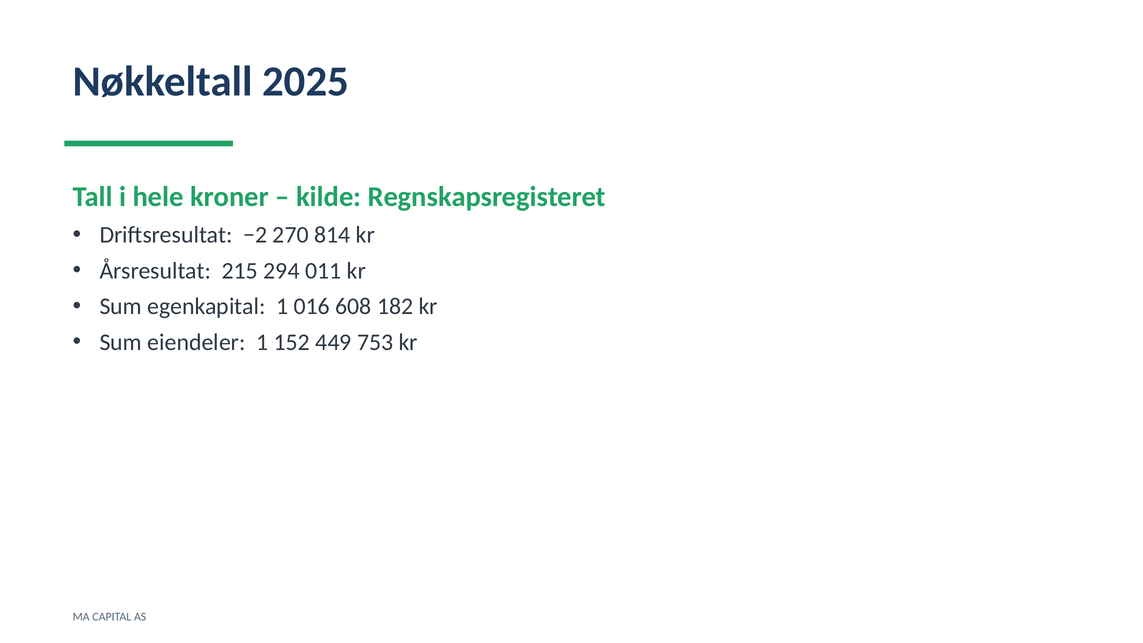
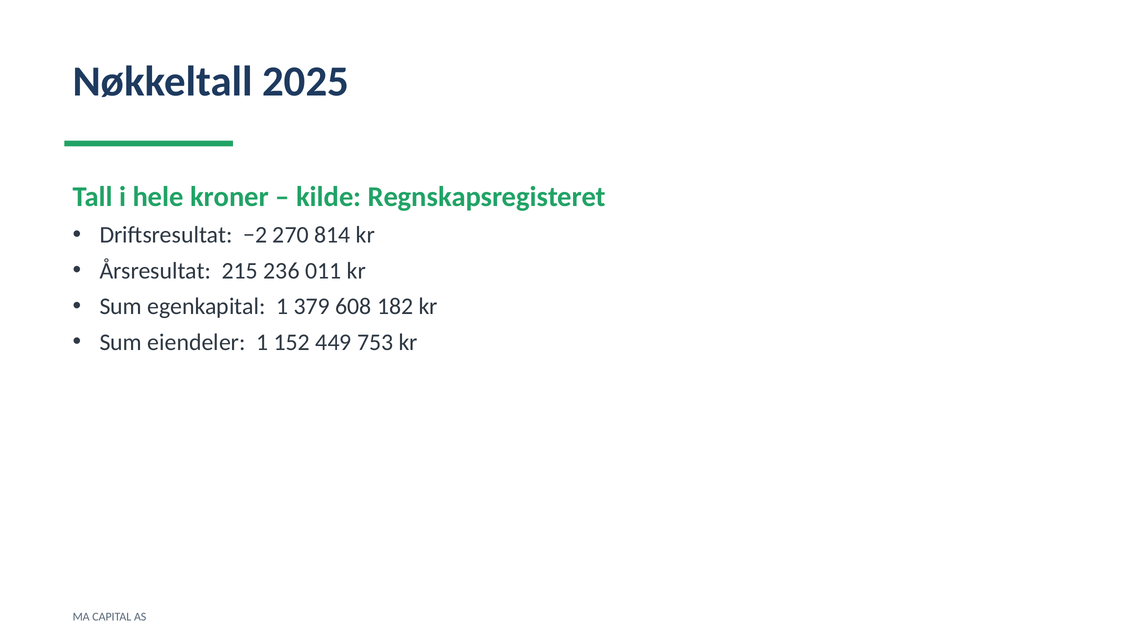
294: 294 -> 236 (281, 271)
016: 016 -> 379 (312, 307)
